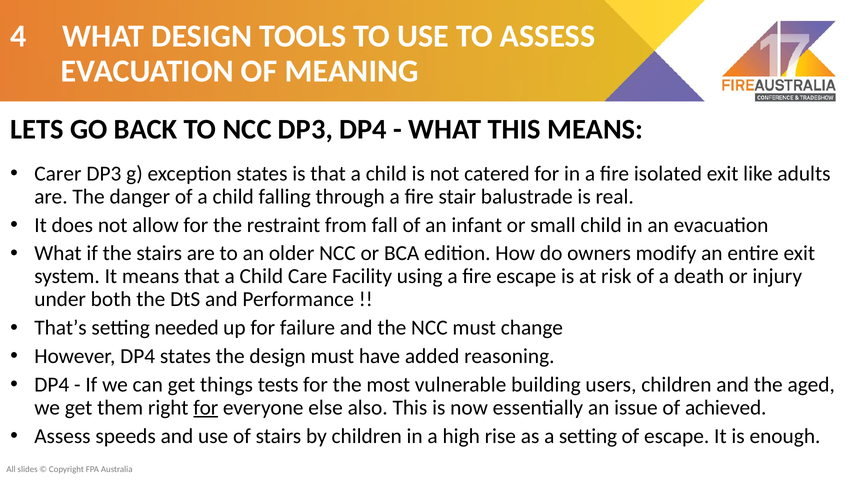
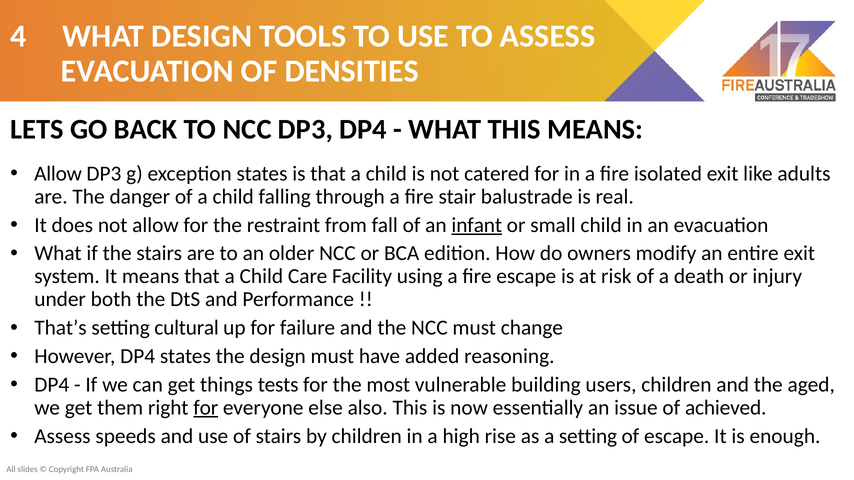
MEANING: MEANING -> DENSITIES (352, 71)
Carer: Carer -> Allow (58, 174)
infant underline: none -> present (477, 225)
needed: needed -> cultural (187, 328)
